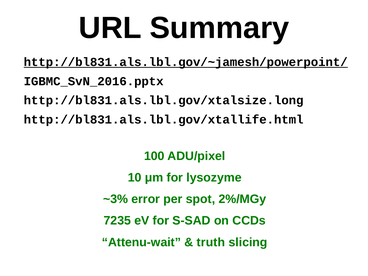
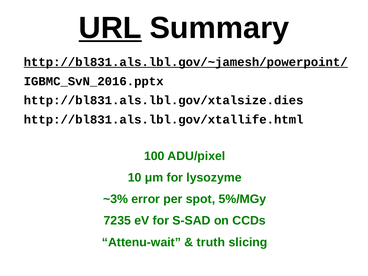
URL underline: none -> present (110, 28)
http://bl831.als.lbl.gov/xtalsize.long: http://bl831.als.lbl.gov/xtalsize.long -> http://bl831.als.lbl.gov/xtalsize.dies (164, 100)
2%/MGy: 2%/MGy -> 5%/MGy (242, 199)
